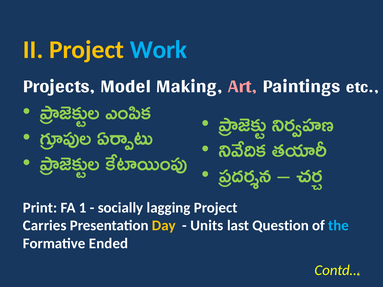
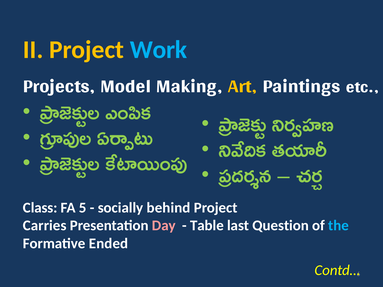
Art colour: pink -> yellow (243, 83)
Print: Print -> Class (40, 208)
1: 1 -> 5 (83, 208)
lagging: lagging -> behind (169, 208)
Day colour: yellow -> pink (164, 226)
Units: Units -> Table (207, 226)
